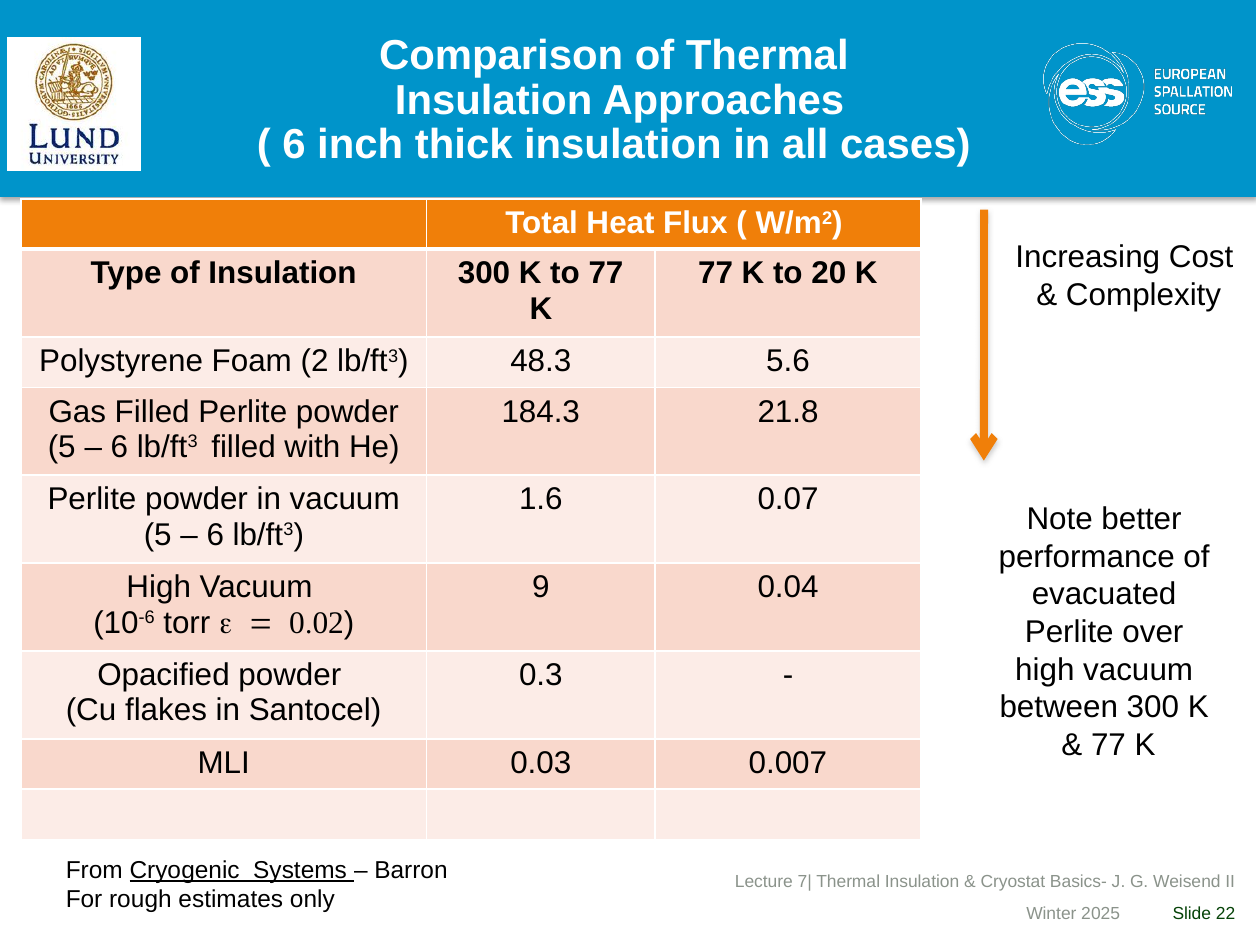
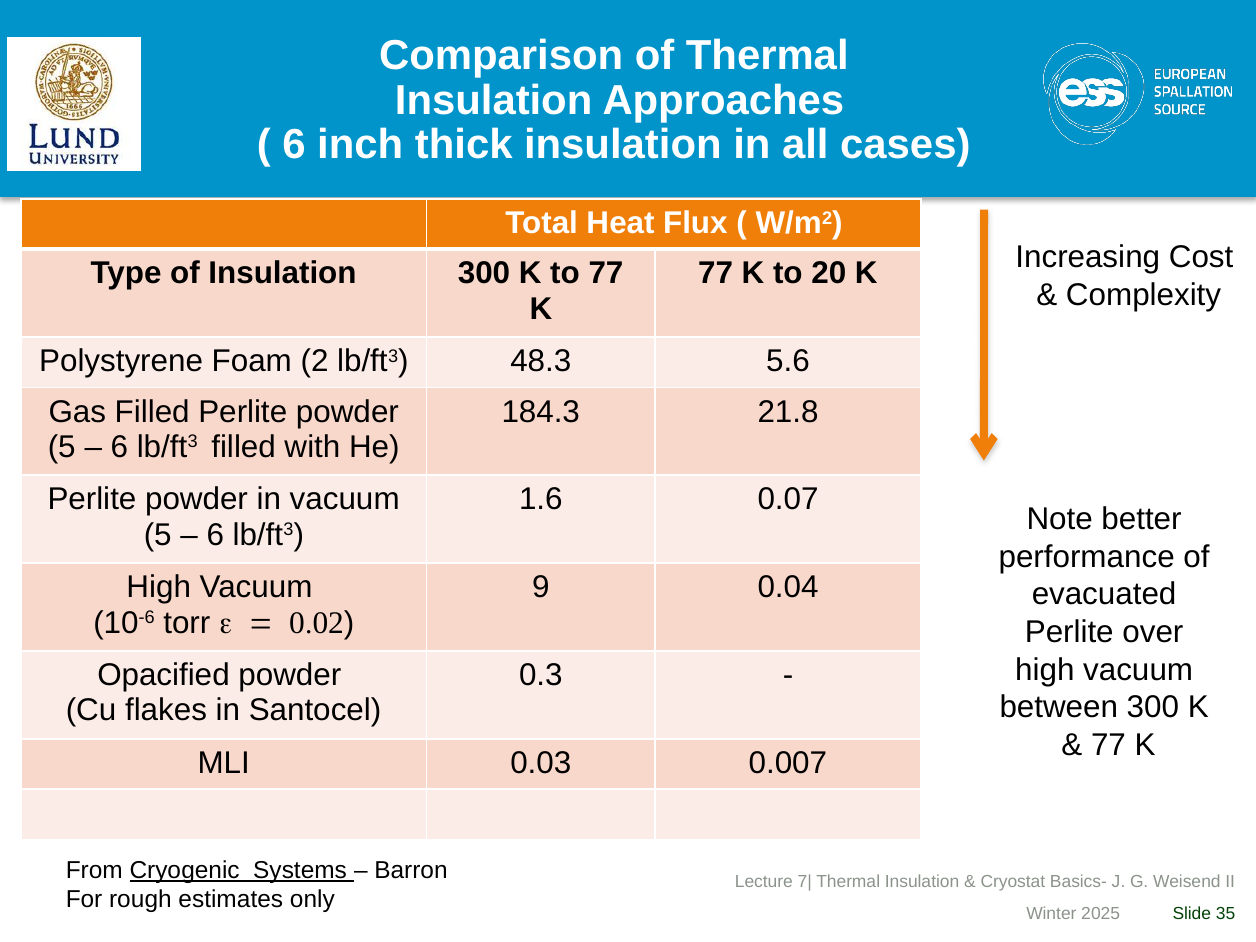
22: 22 -> 35 (1226, 913)
